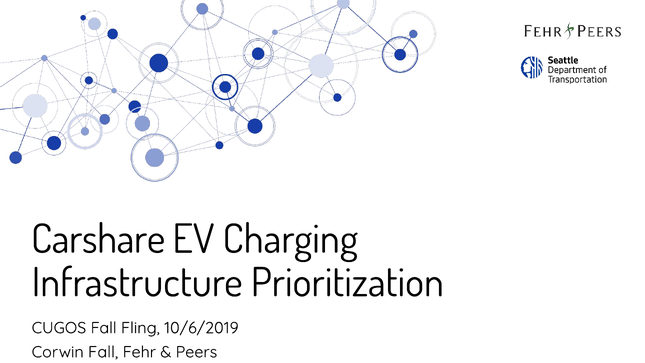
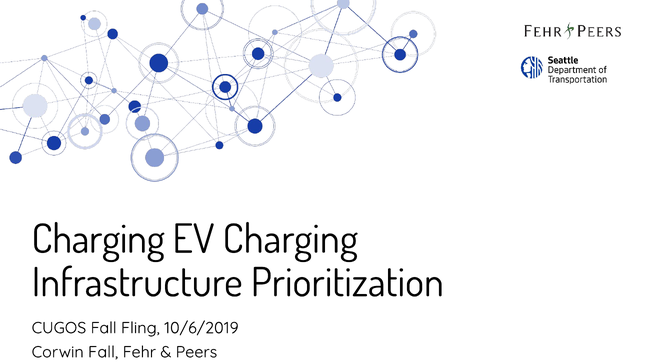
Carshare: Carshare -> Charging (98, 239)
